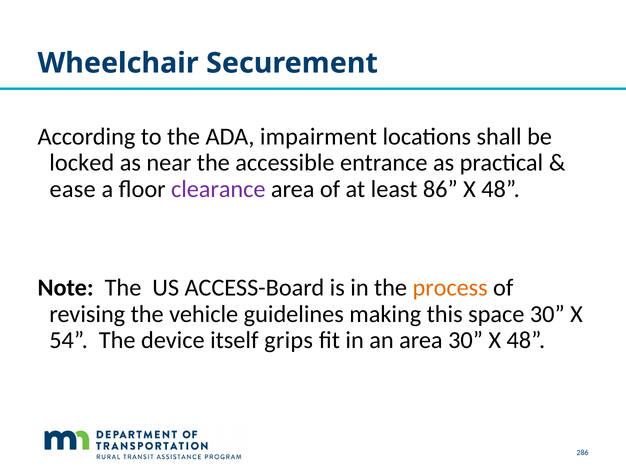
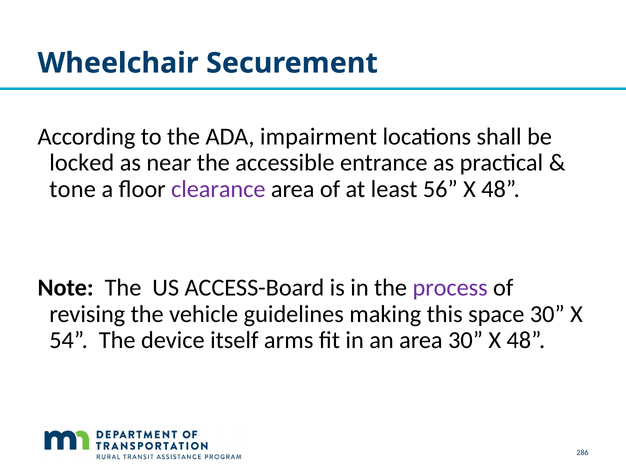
ease: ease -> tone (73, 189)
86: 86 -> 56 (440, 189)
process colour: orange -> purple (450, 287)
grips: grips -> arms (289, 340)
